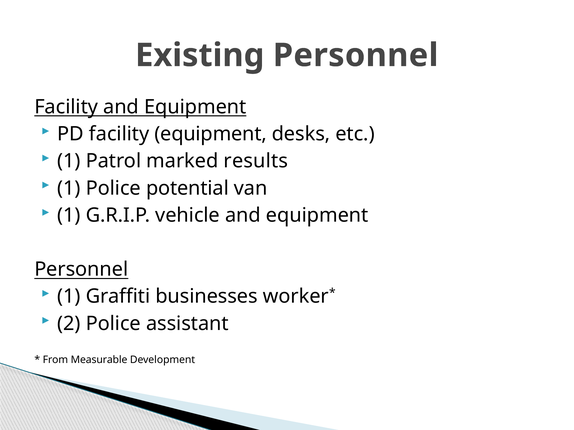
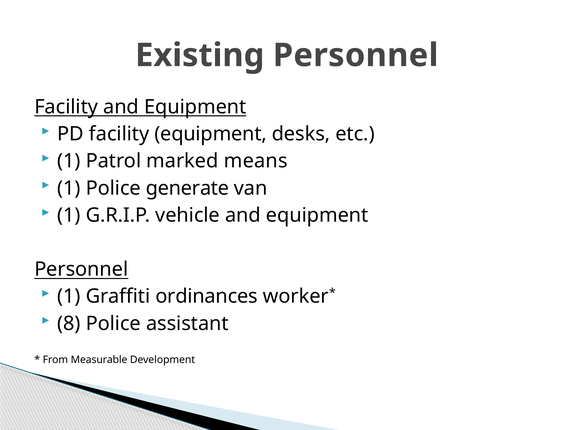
results: results -> means (256, 161)
potential: potential -> generate (187, 188)
businesses: businesses -> ordinances (207, 297)
2: 2 -> 8 (69, 324)
